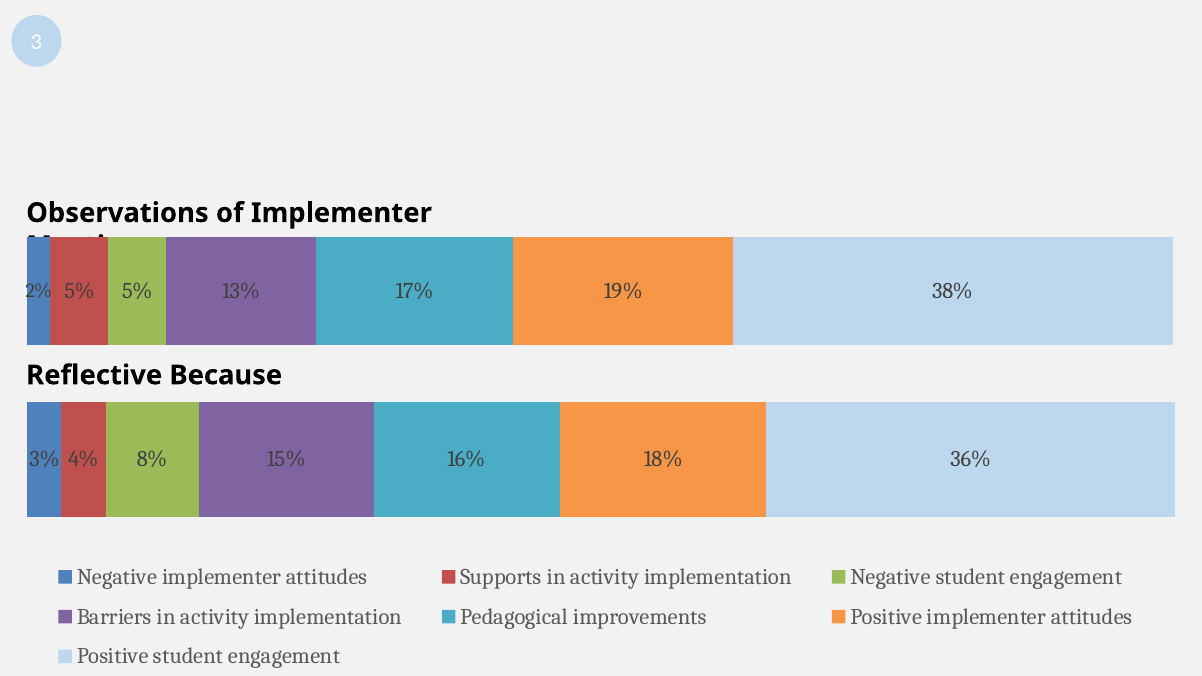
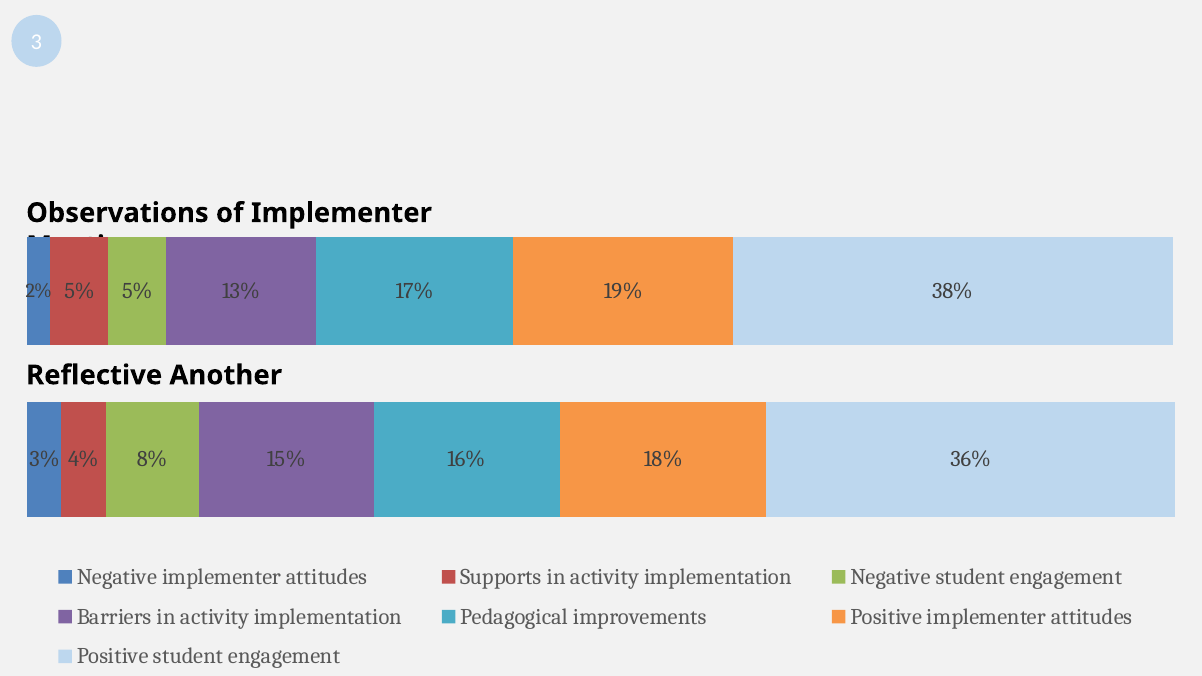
Because: Because -> Another (226, 375)
